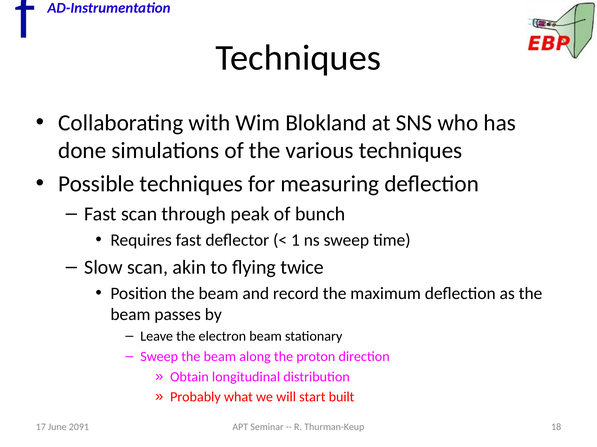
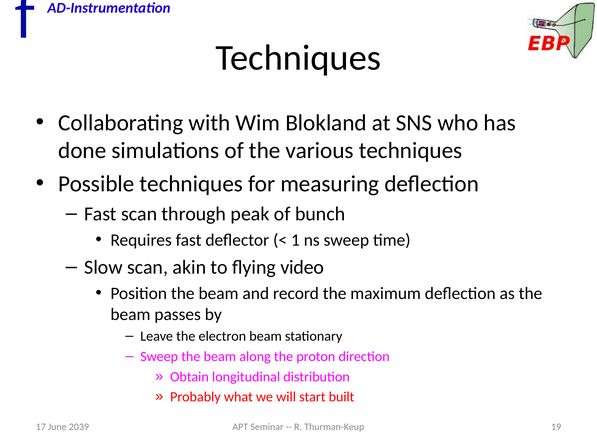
twice: twice -> video (302, 268)
18: 18 -> 19 (556, 427)
2091: 2091 -> 2039 (79, 428)
